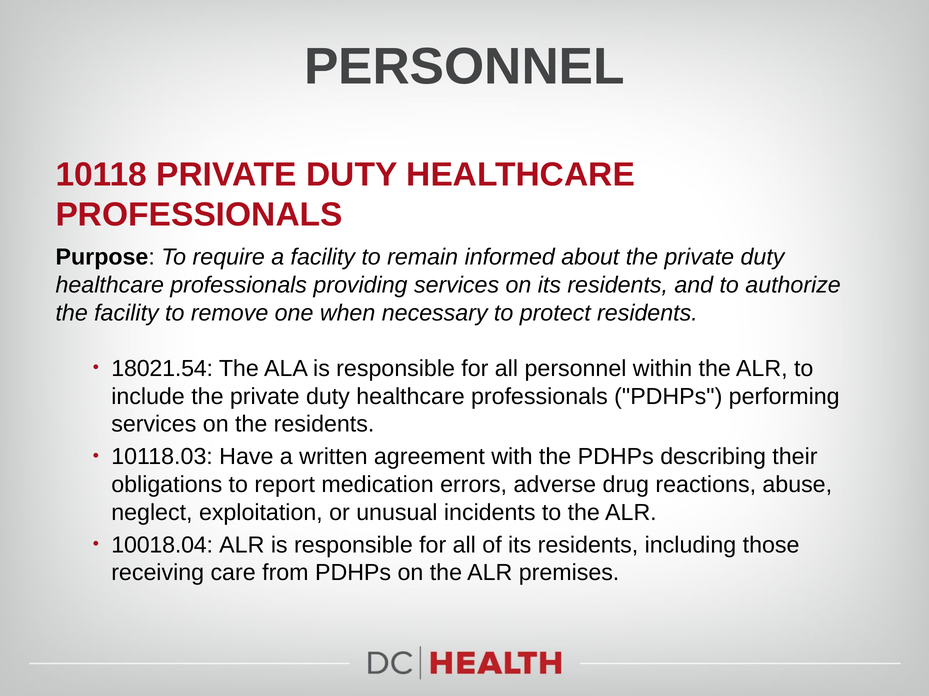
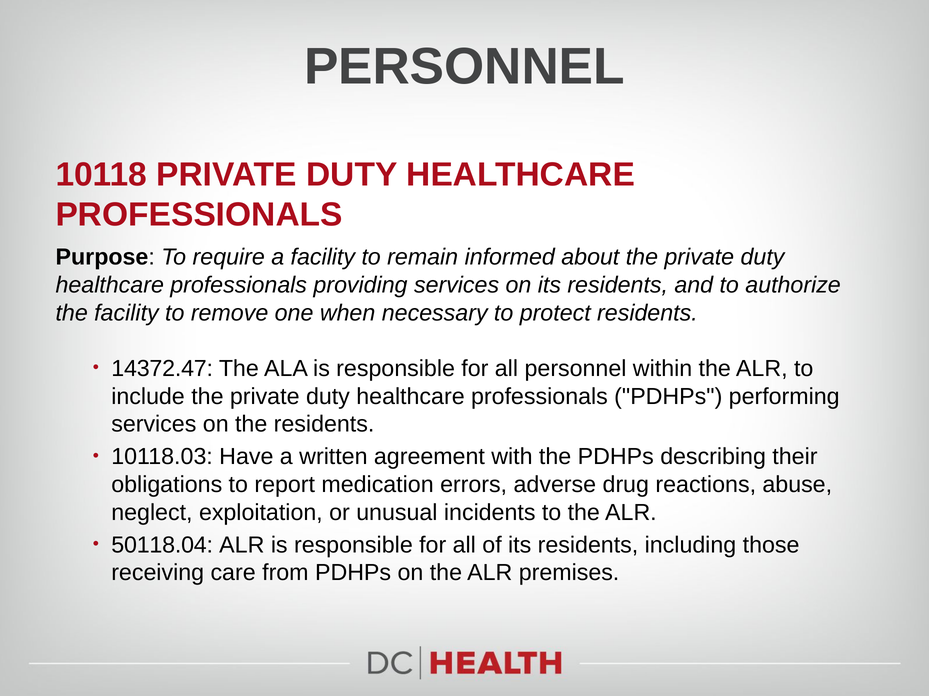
18021.54: 18021.54 -> 14372.47 (162, 369)
10018.04: 10018.04 -> 50118.04 (162, 546)
